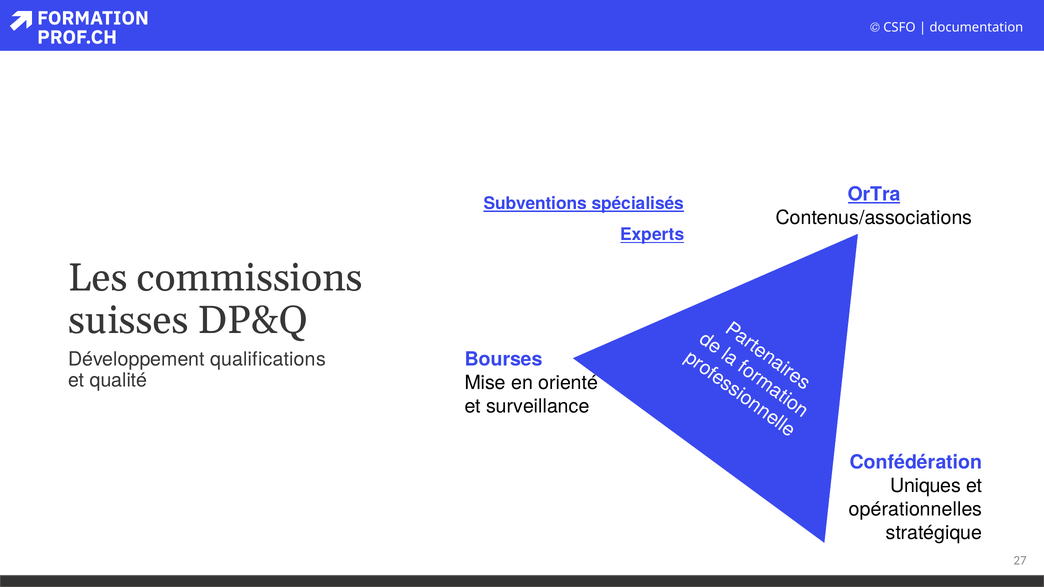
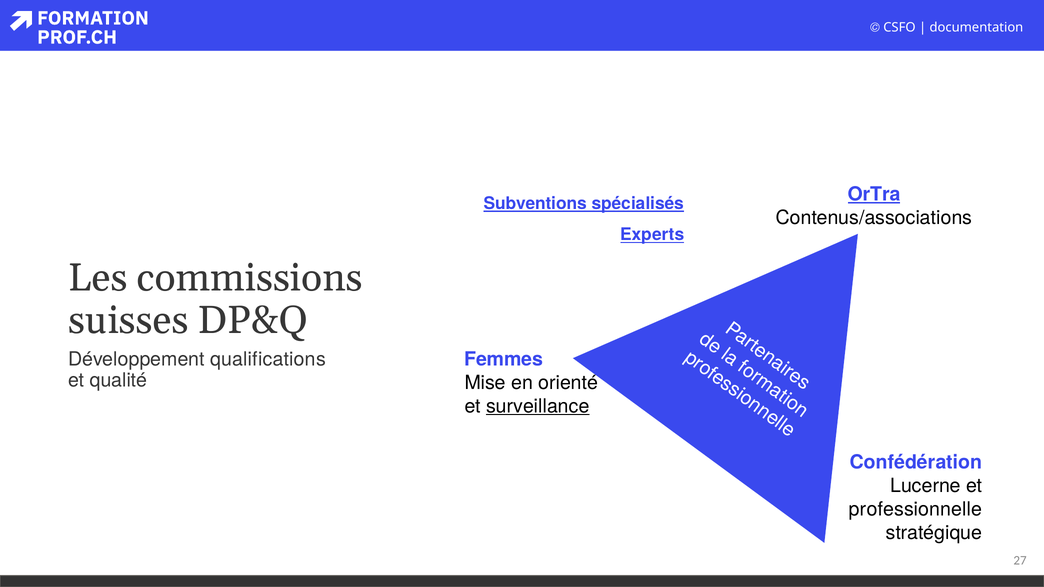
Bourses: Bourses -> Femmes (504, 359)
surveillance underline: none -> present (538, 406)
Uniques: Uniques -> Lucerne (926, 486)
opérationnelles: opérationnelles -> professionnelle (916, 510)
